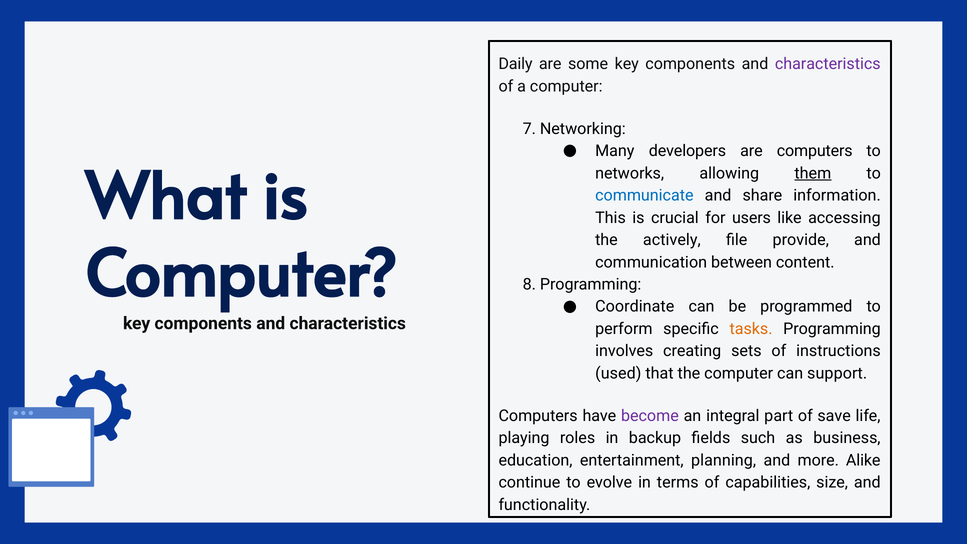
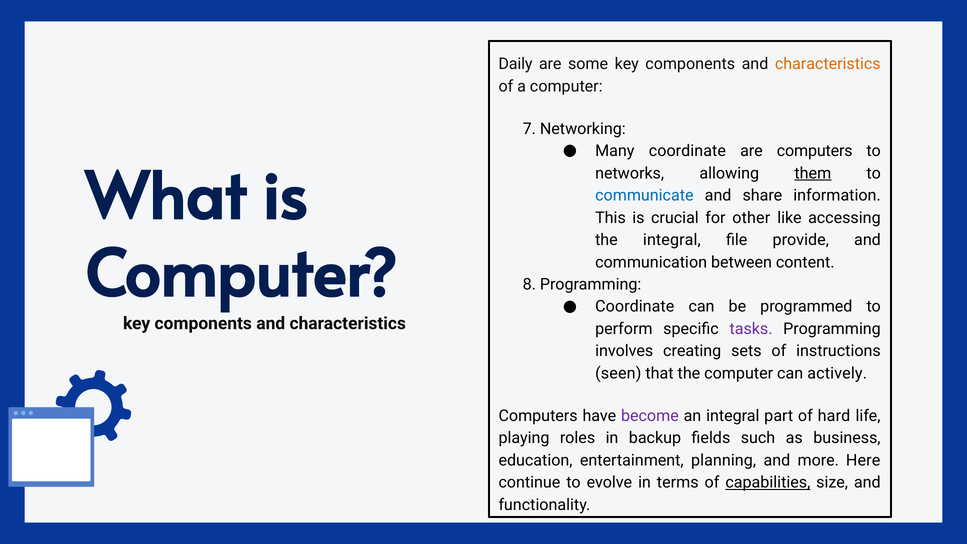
characteristics colour: purple -> orange (828, 64)
Many developers: developers -> coordinate (687, 151)
users: users -> other (751, 218)
the actively: actively -> integral (672, 240)
tasks colour: orange -> purple (751, 329)
used: used -> seen (618, 373)
support: support -> actively (837, 373)
save: save -> hard (834, 416)
Alike: Alike -> Here (863, 460)
capabilities underline: none -> present (768, 482)
